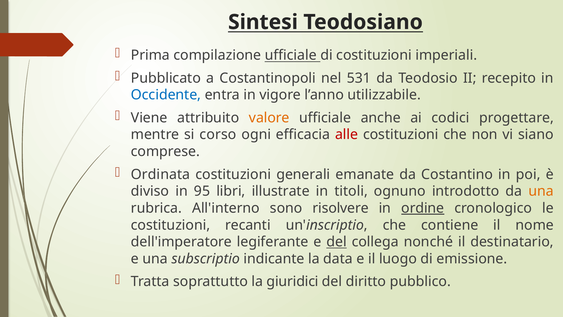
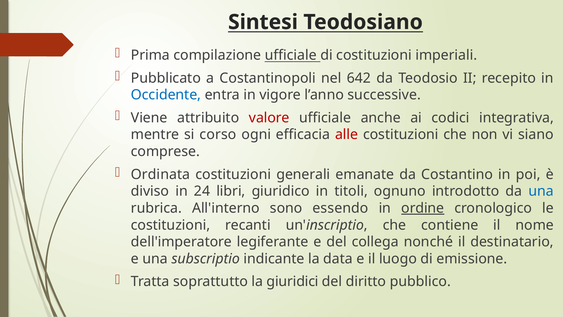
531: 531 -> 642 (359, 78)
utilizzabile: utilizzabile -> successive (384, 95)
valore colour: orange -> red (269, 118)
progettare: progettare -> integrativa (516, 118)
95: 95 -> 24 (202, 191)
illustrate: illustrate -> giuridico (281, 191)
una colour: orange -> blue (541, 191)
risolvere: risolvere -> essendo (341, 208)
del underline: present -> none (337, 242)
